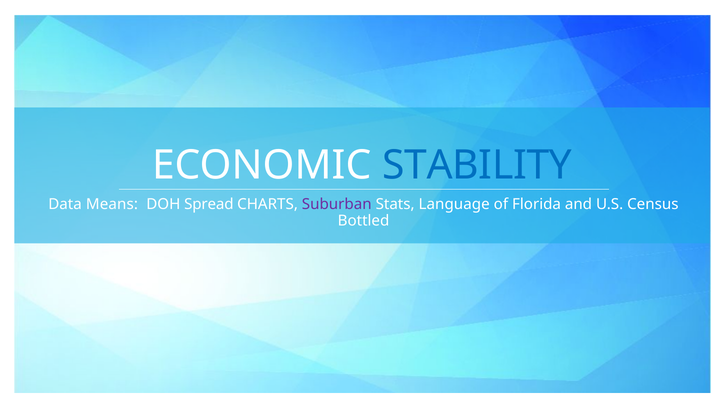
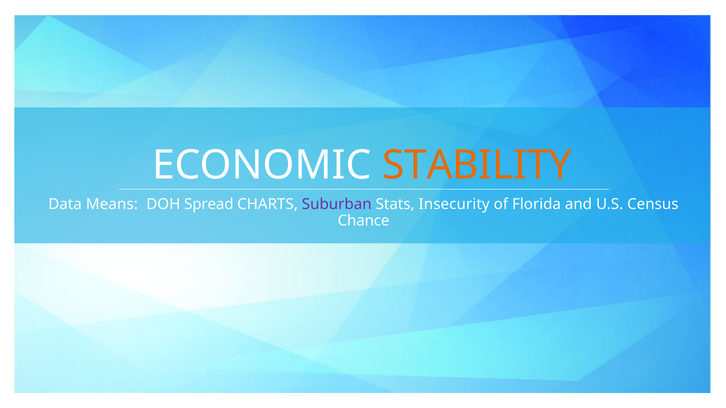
STABILITY colour: blue -> orange (477, 165)
Language: Language -> Insecurity (454, 205)
Bottled: Bottled -> Chance (364, 221)
